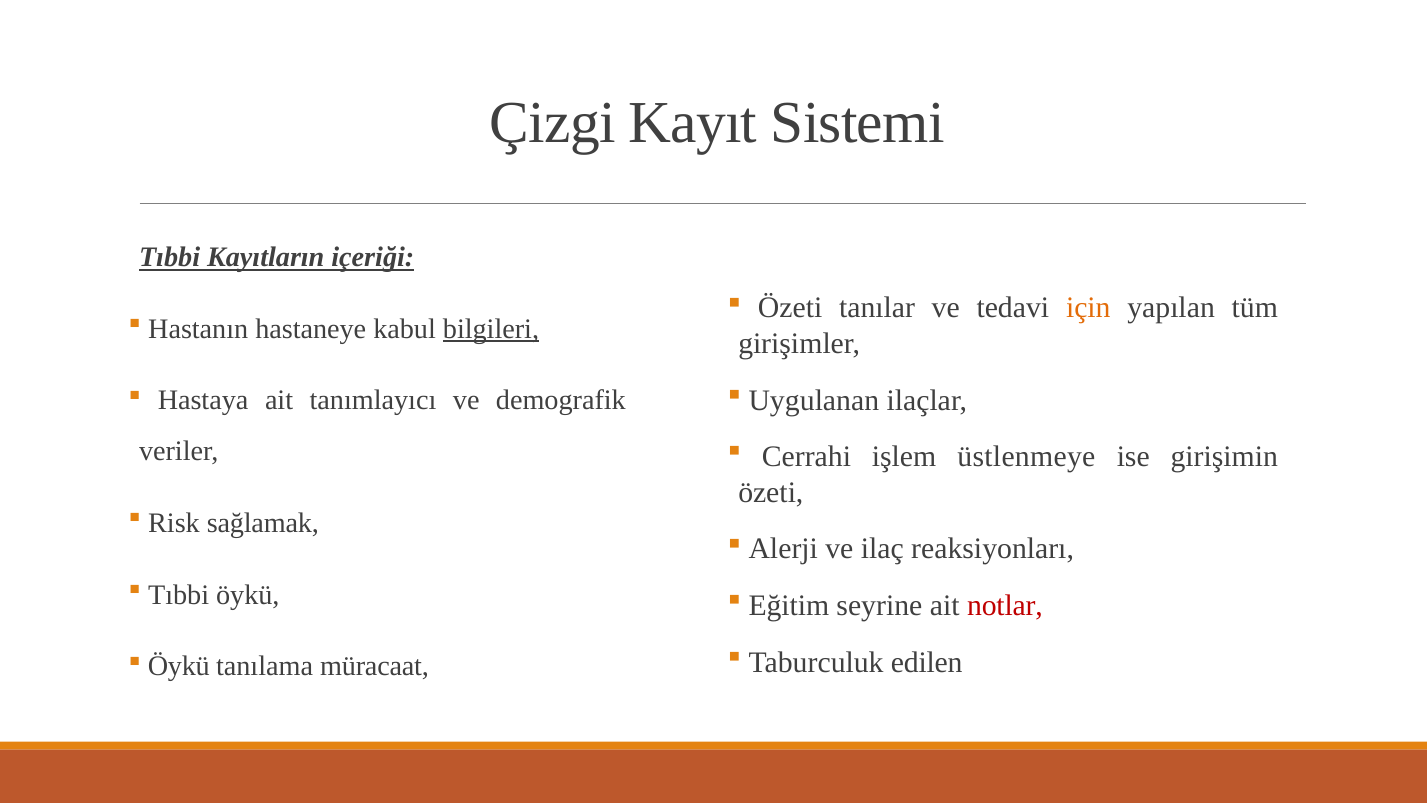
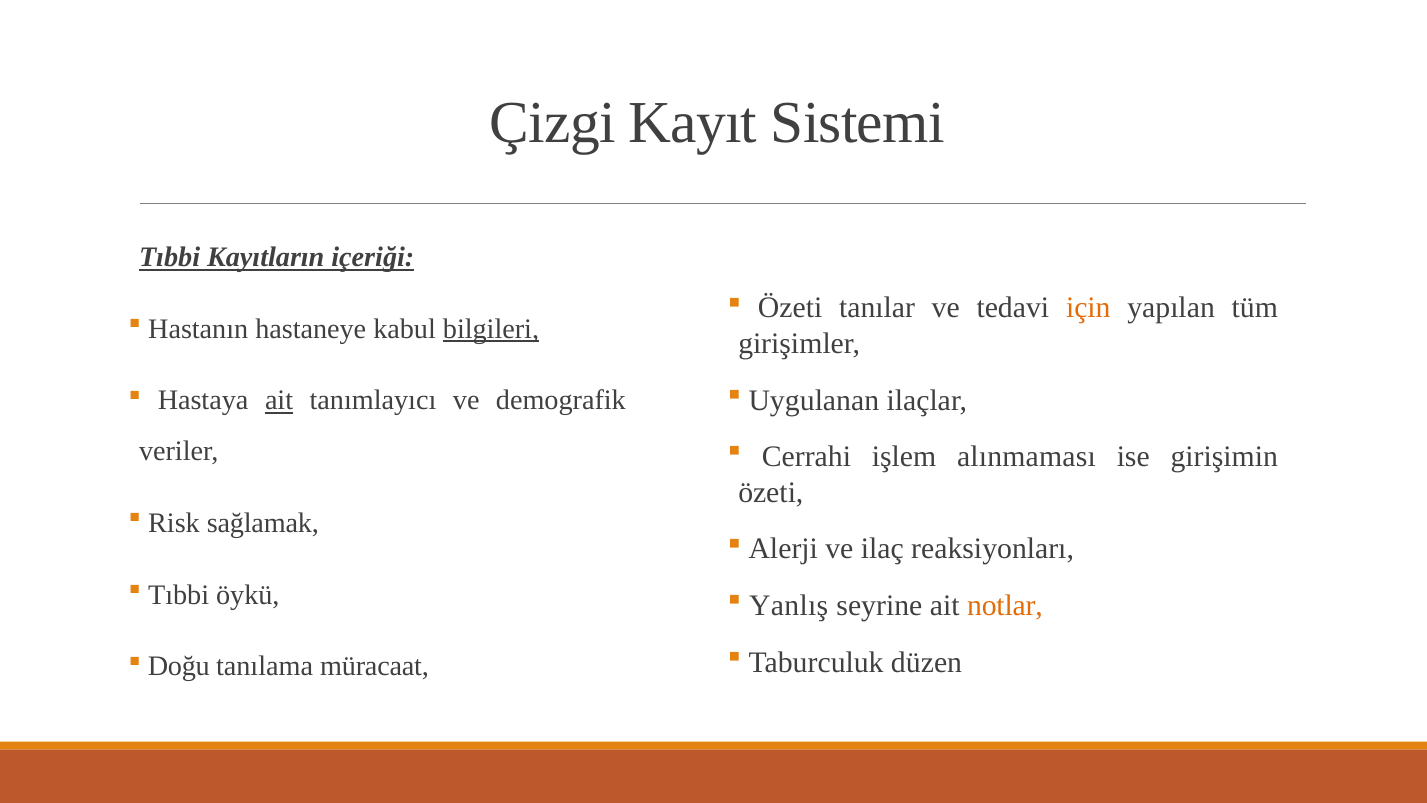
ait underline: none -> present (279, 400)
üstlenmeye: üstlenmeye -> alınmaması (1026, 457)
Eğitim: Eğitim -> Yanlış (789, 605)
notlar colour: red -> orange (1005, 605)
edilen: edilen -> düzen (927, 662)
Öykü: Öykü -> Doğu (179, 666)
